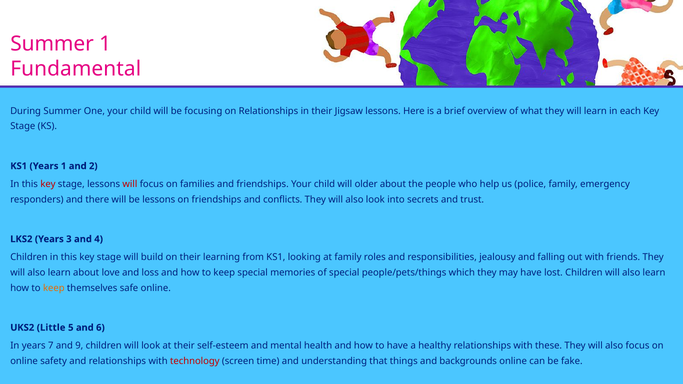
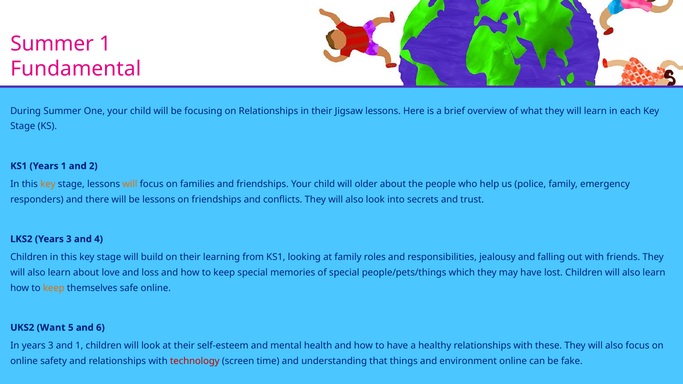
key colour: red -> orange (48, 184)
will colour: red -> orange (130, 184)
Little: Little -> Want (51, 328)
In years 7: 7 -> 3 (51, 346)
and 9: 9 -> 1 (79, 346)
backgrounds: backgrounds -> environment (468, 361)
